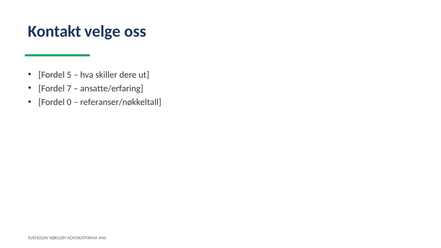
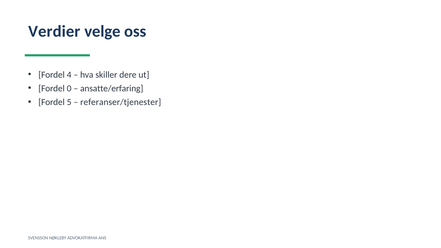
Kontakt: Kontakt -> Verdier (54, 31)
5: 5 -> 4 (69, 75)
7: 7 -> 0 (69, 88)
0: 0 -> 5 (69, 102)
referanser/nøkkeltall: referanser/nøkkeltall -> referanser/tjenester (121, 102)
